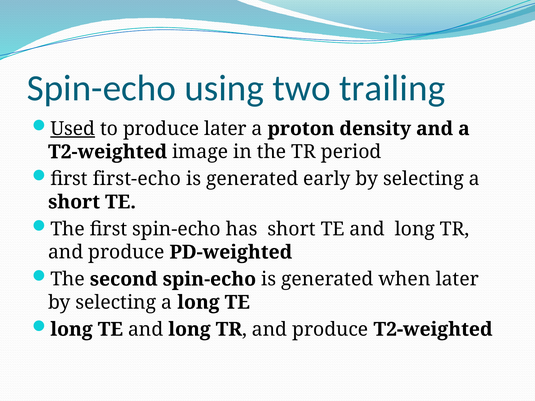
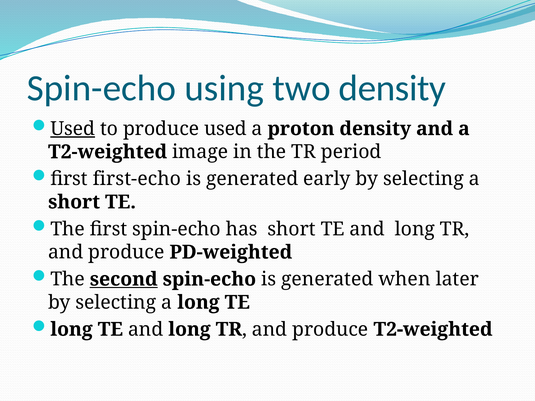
two trailing: trailing -> density (392, 88)
produce later: later -> used (225, 129)
second underline: none -> present (124, 279)
